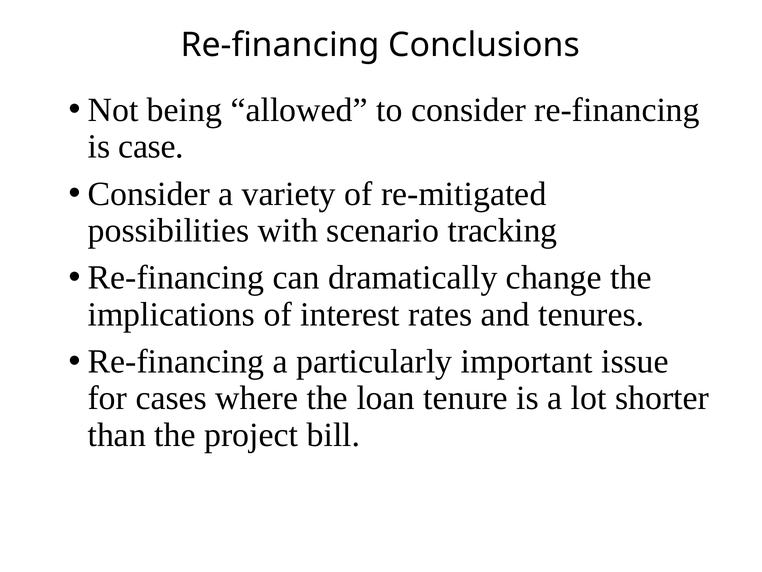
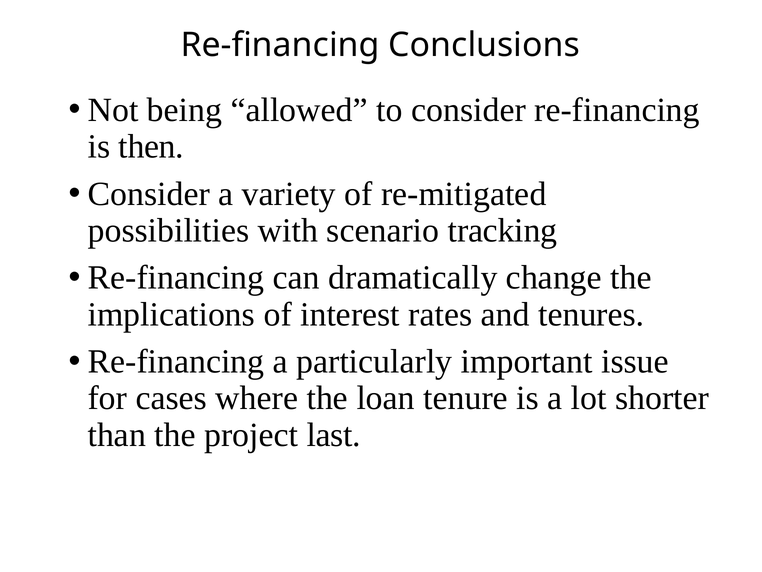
case: case -> then (151, 147)
bill: bill -> last (334, 434)
